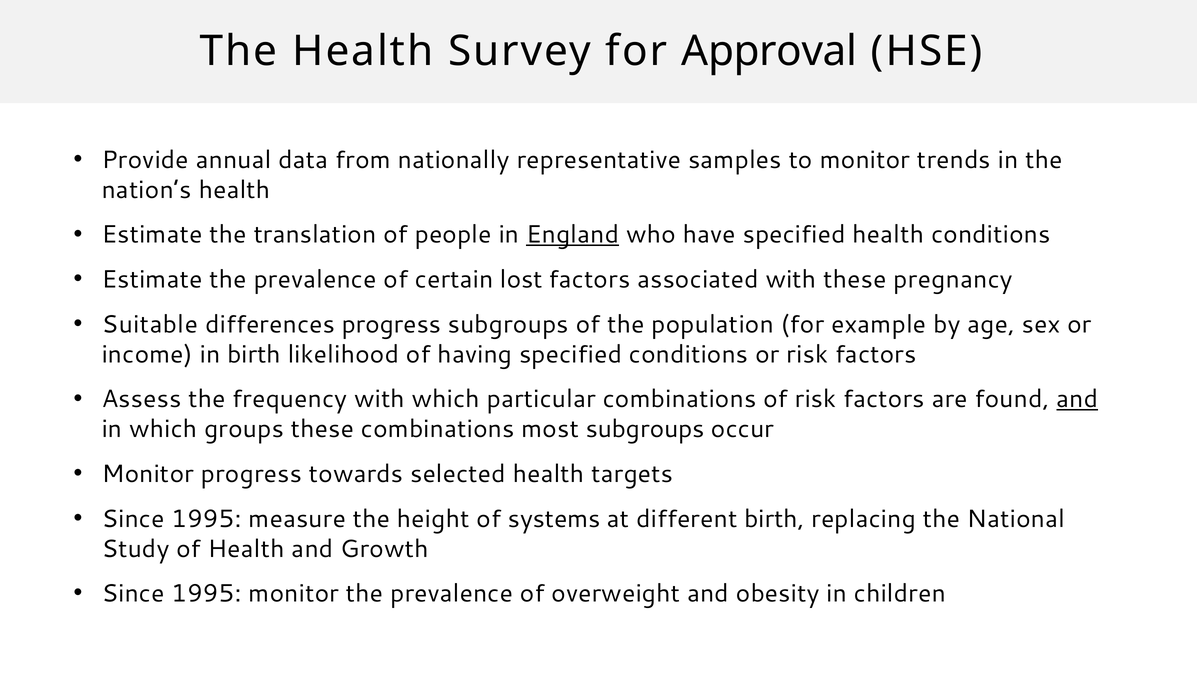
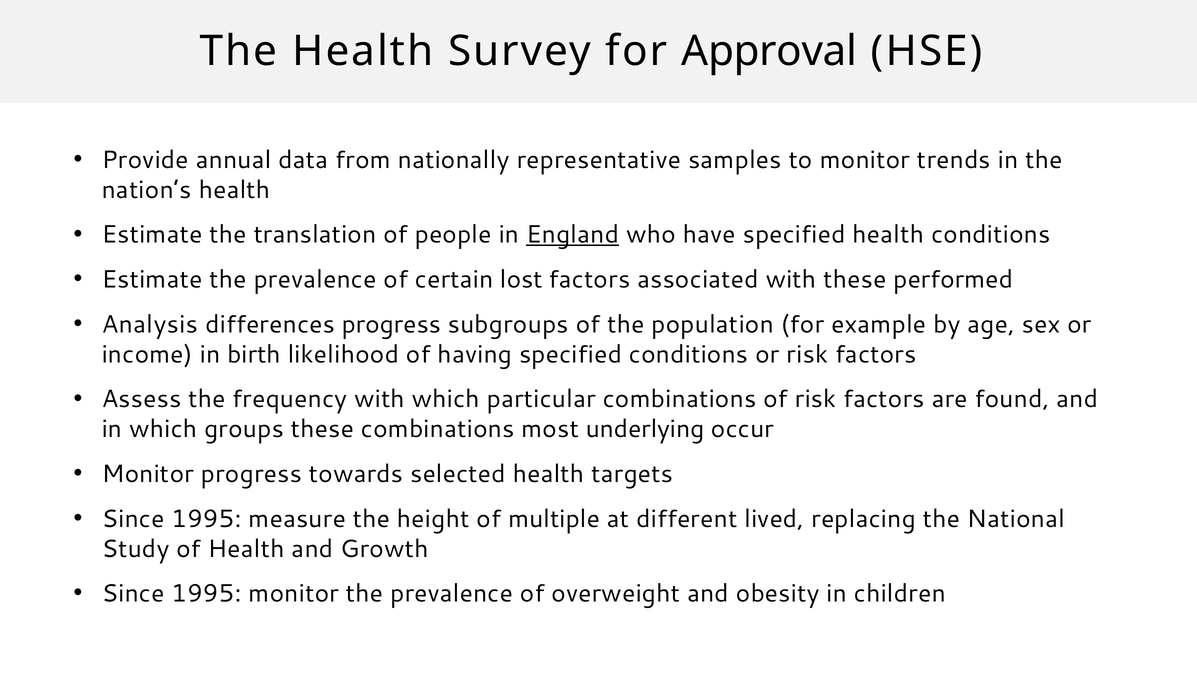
pregnancy: pregnancy -> performed (953, 280)
Suitable: Suitable -> Analysis (150, 325)
and underline: present -> none (1077, 399)
most subgroups: subgroups -> underlying (645, 429)
systems: systems -> multiple (554, 519)
different birth: birth -> lived (774, 519)
